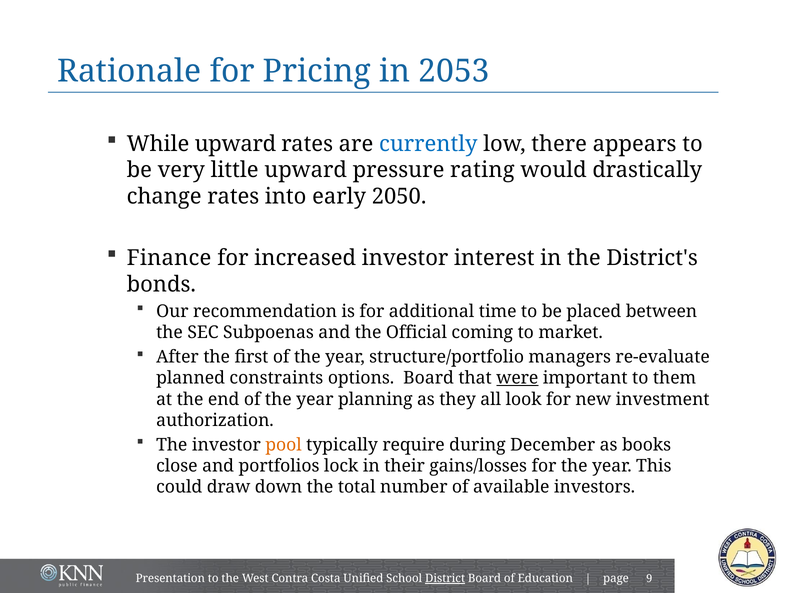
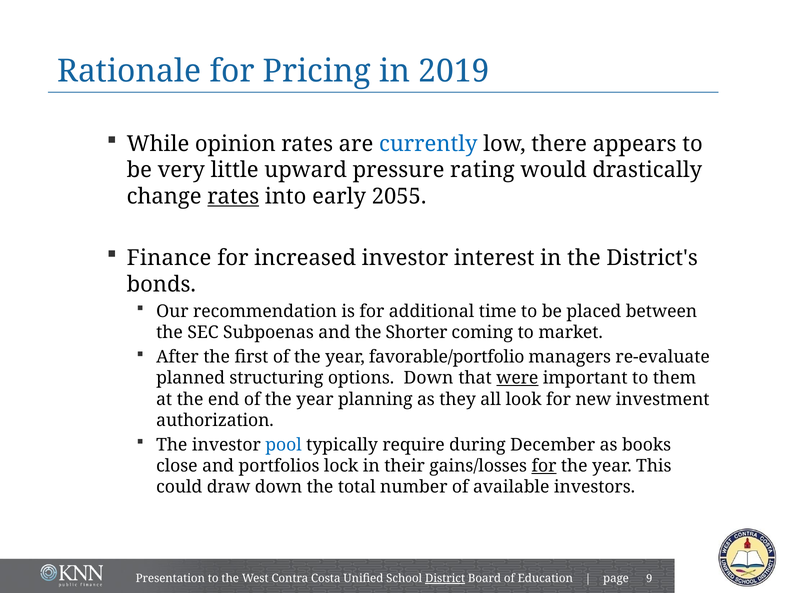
2053: 2053 -> 2019 (454, 71)
While upward: upward -> opinion (235, 144)
rates underline: none -> present (233, 197)
2050: 2050 -> 2055 (399, 197)
Official: Official -> Shorter (417, 333)
structure/portfolio: structure/portfolio -> favorable/portfolio (447, 357)
constraints: constraints -> structuring (276, 378)
options Board: Board -> Down (428, 378)
pool colour: orange -> blue (284, 445)
for underline: none -> present (544, 466)
